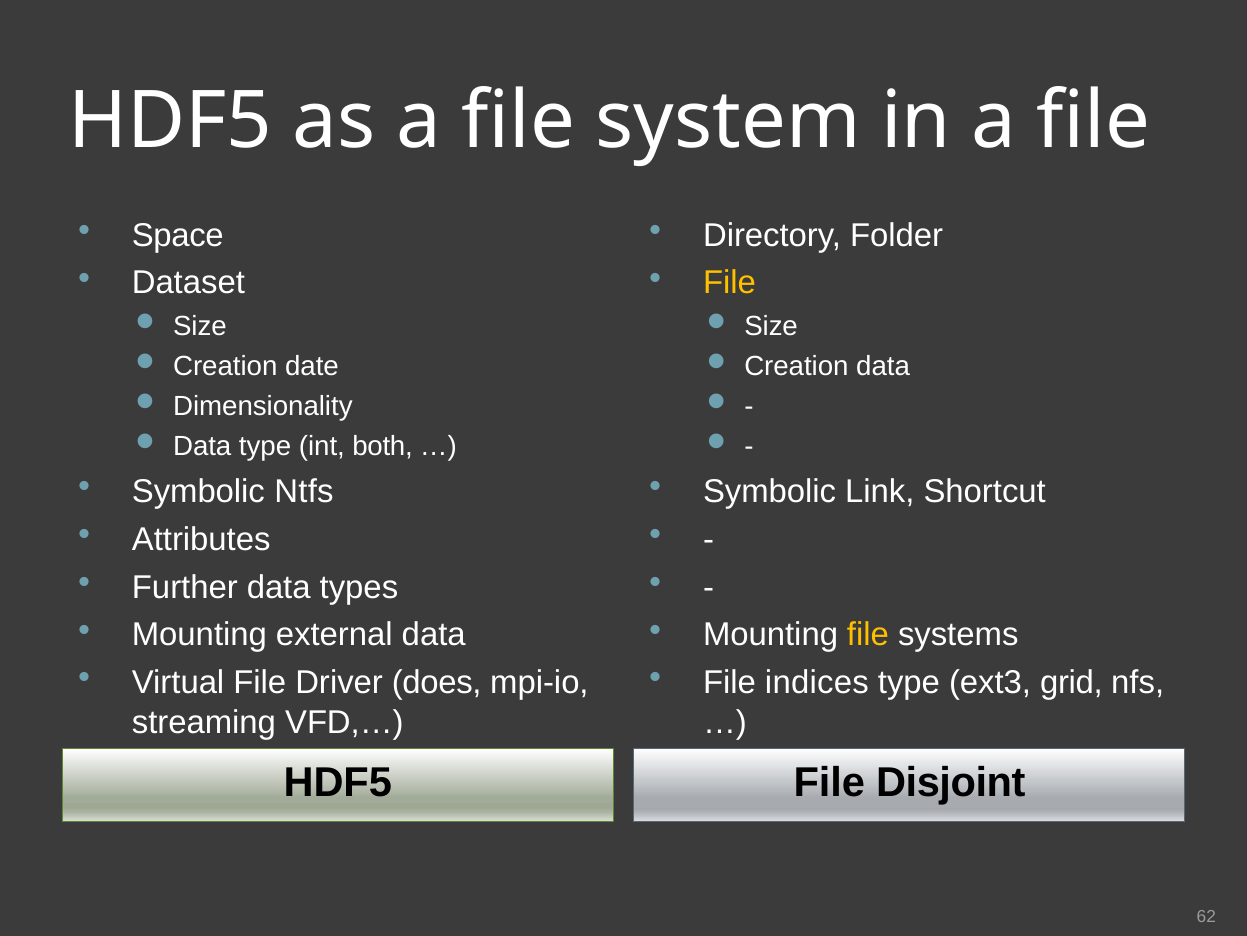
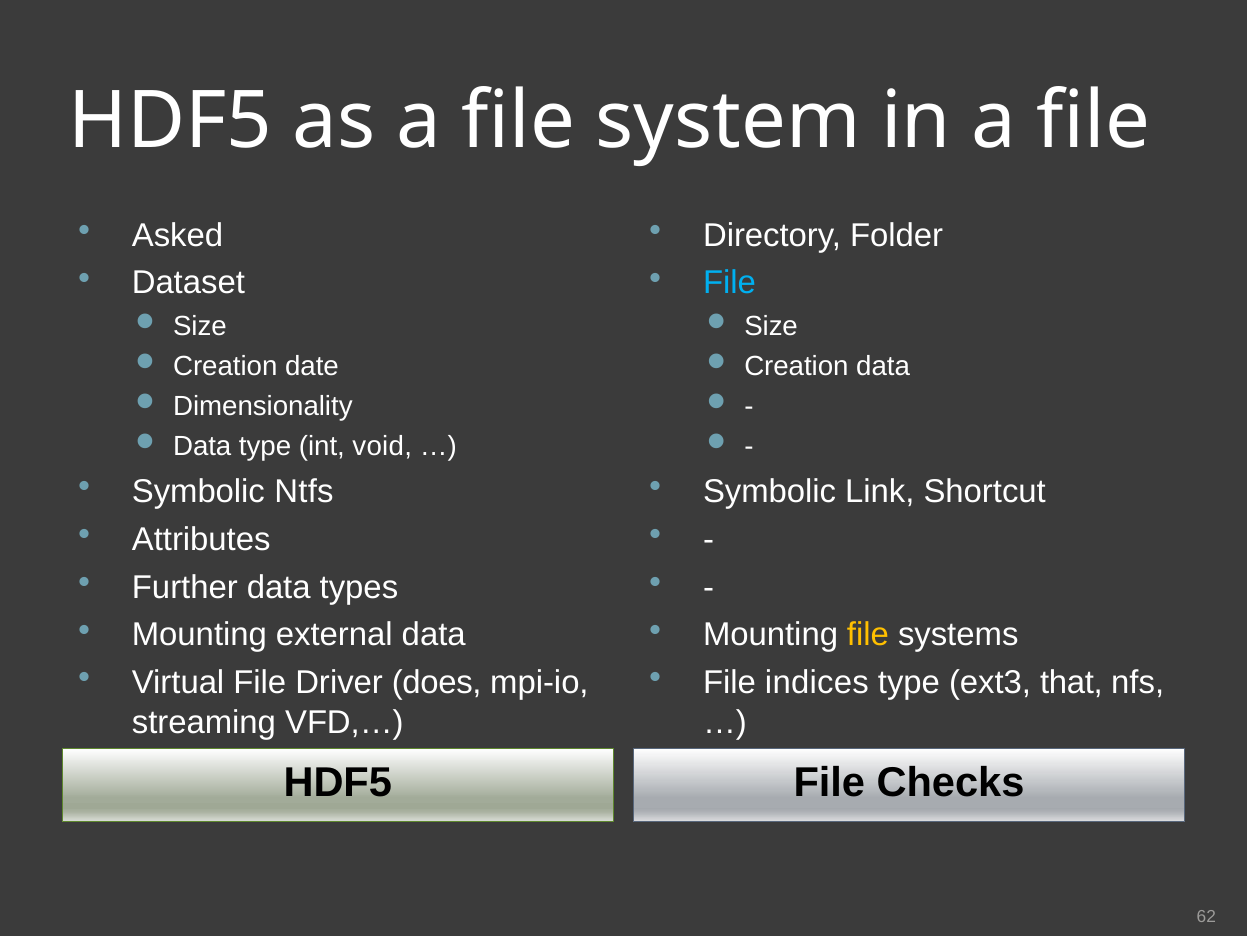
Space: Space -> Asked (178, 235)
File colour: yellow -> light blue (730, 283)
both: both -> void (382, 446)
grid: grid -> that (1071, 682)
Disjoint: Disjoint -> Checks (951, 782)
